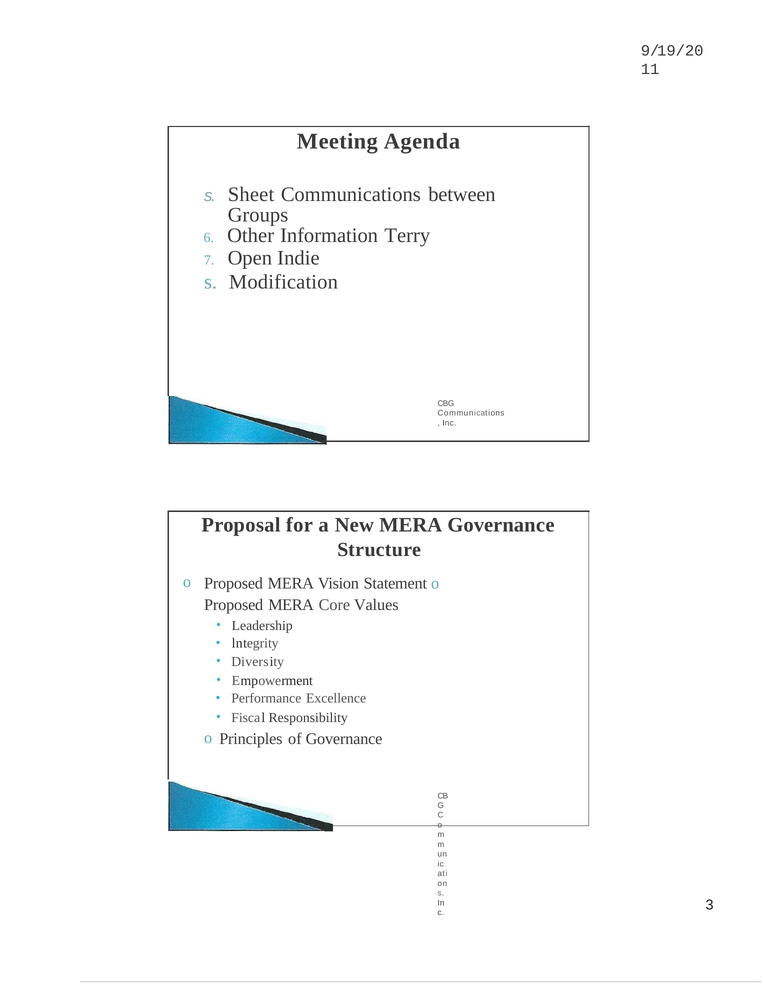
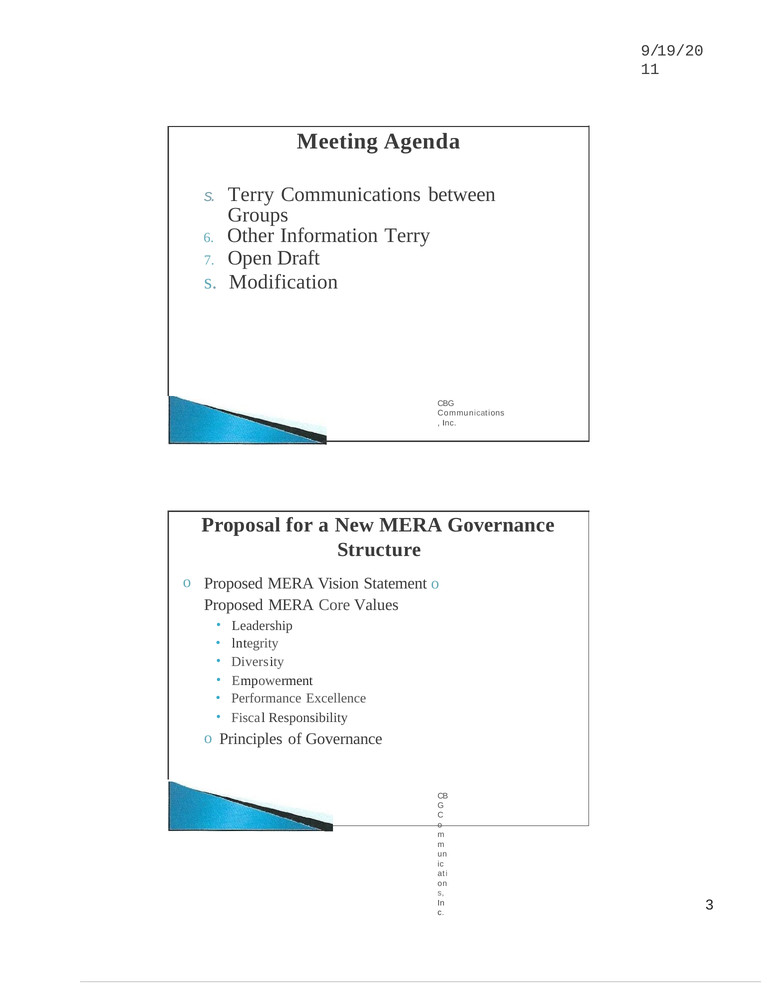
s Sheet: Sheet -> Terry (251, 195)
Indie: Indie -> Draft (299, 258)
